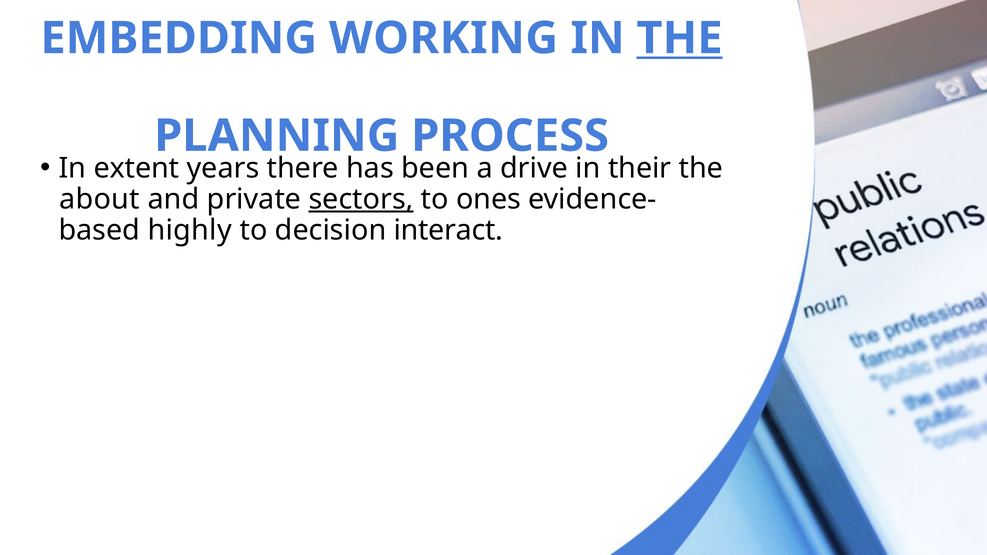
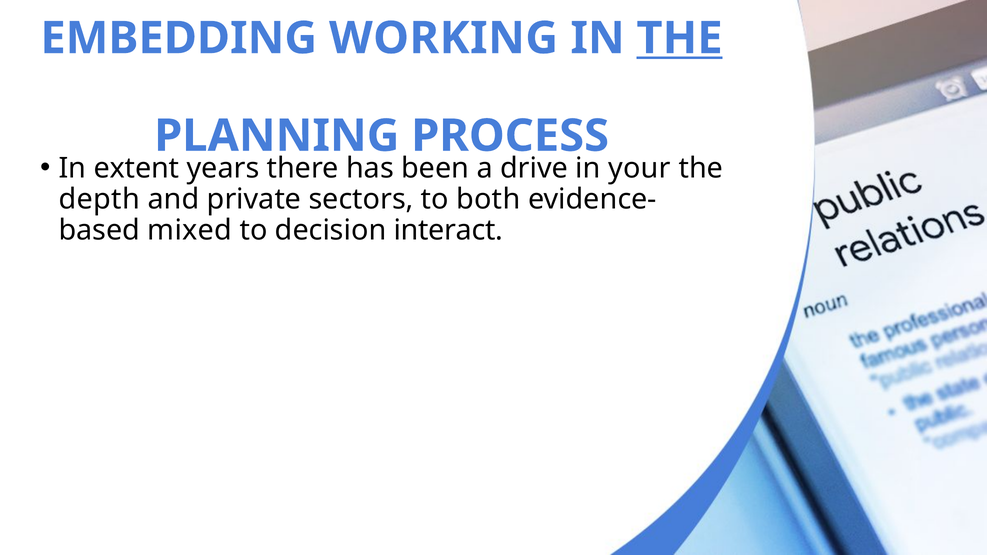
their: their -> your (639, 168)
about: about -> depth (99, 199)
sectors underline: present -> none (361, 199)
ones: ones -> both (488, 199)
highly: highly -> mixed (190, 230)
